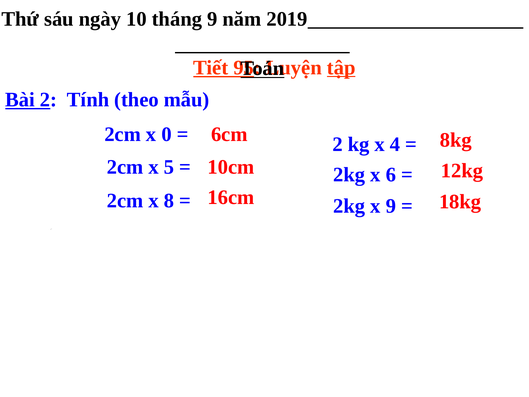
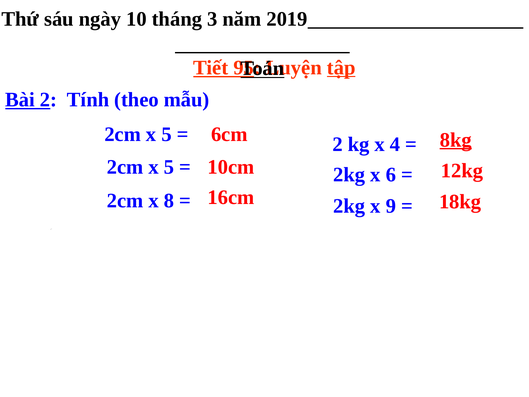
tháng 9: 9 -> 3 (212, 19)
0: 0 -> 5 (167, 134)
8kg underline: none -> present (456, 140)
